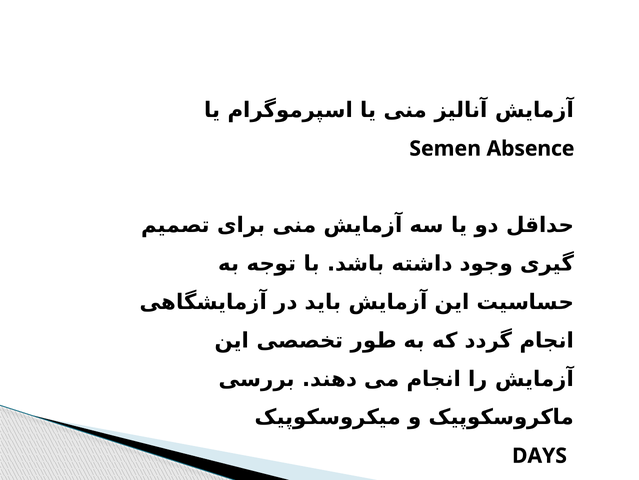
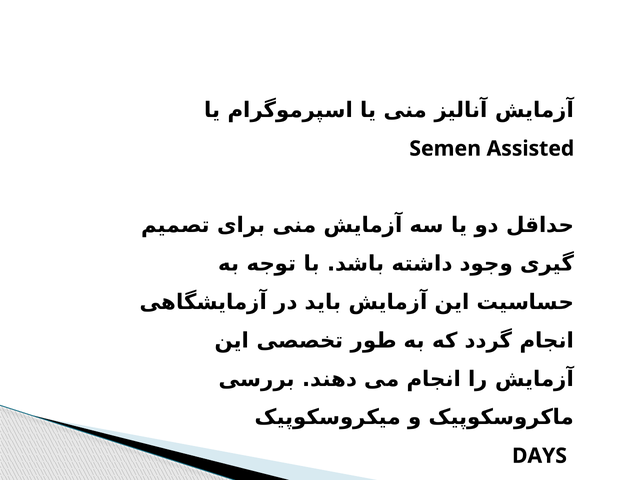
Absence: Absence -> Assisted (530, 148)
